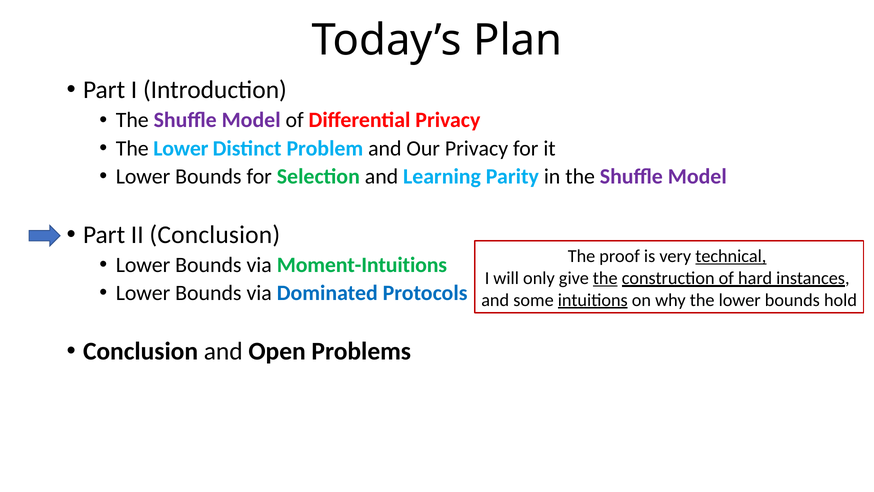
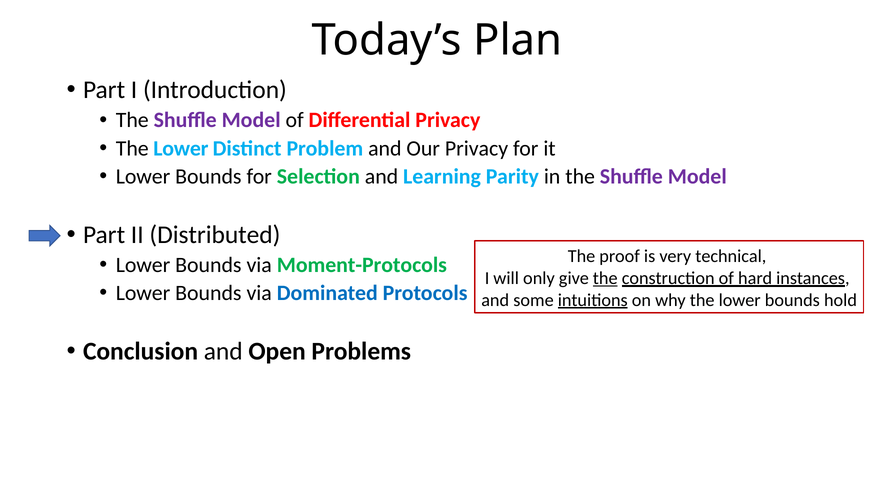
II Conclusion: Conclusion -> Distributed (215, 235)
technical underline: present -> none (731, 256)
Moment-Intuitions: Moment-Intuitions -> Moment-Protocols (362, 265)
